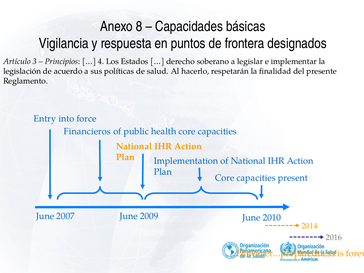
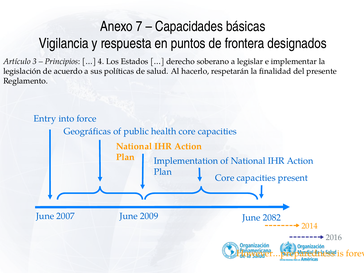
8: 8 -> 7 (139, 26)
Financieros: Financieros -> Geográficas (87, 131)
2010: 2010 -> 2082 (272, 218)
